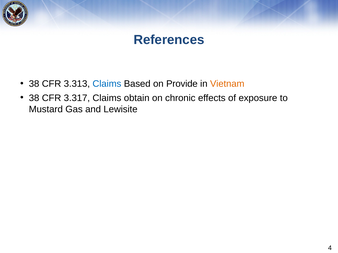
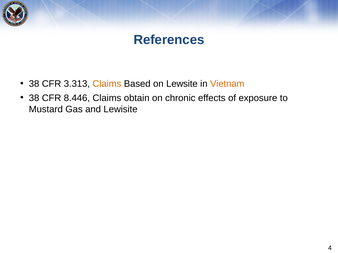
Claims colour: blue -> orange (107, 84)
Provide: Provide -> Lewsite (182, 84)
3.317: 3.317 -> 8.446 (77, 98)
